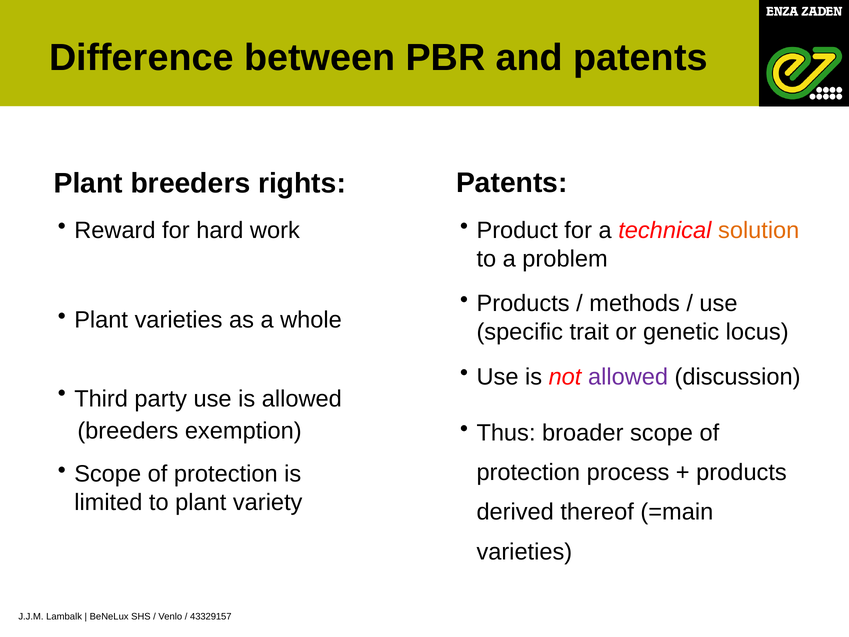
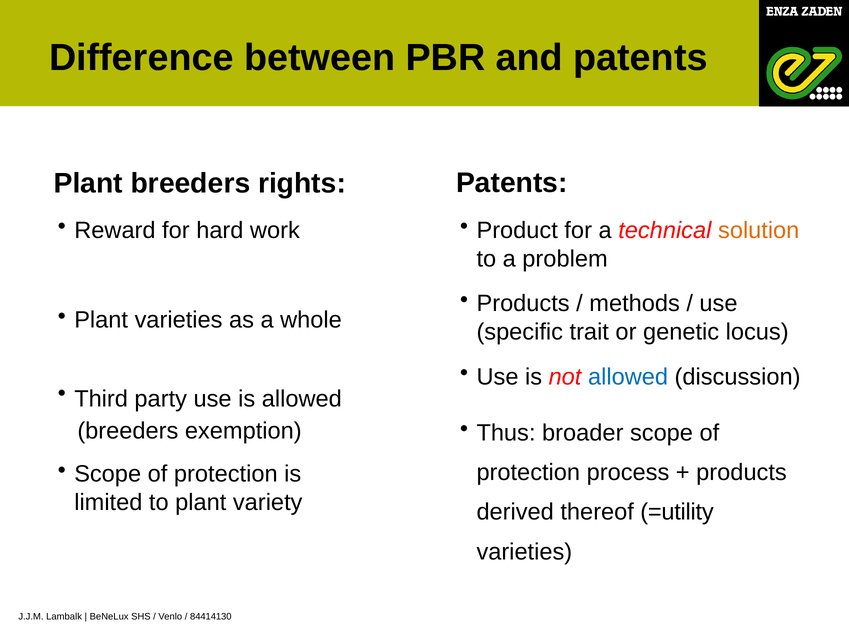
allowed colour: purple -> blue (628, 377)
=main: =main -> =utility (677, 512)
43329157: 43329157 -> 84414130 (211, 616)
